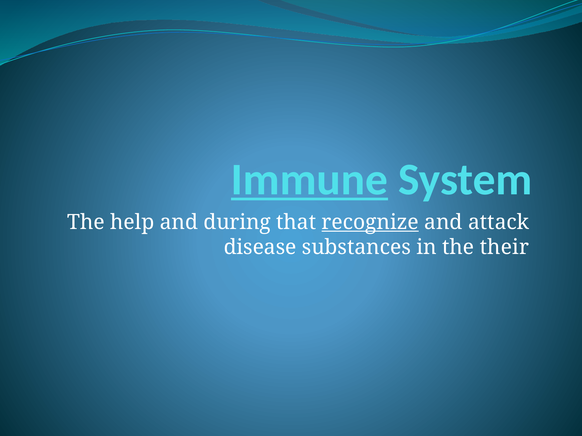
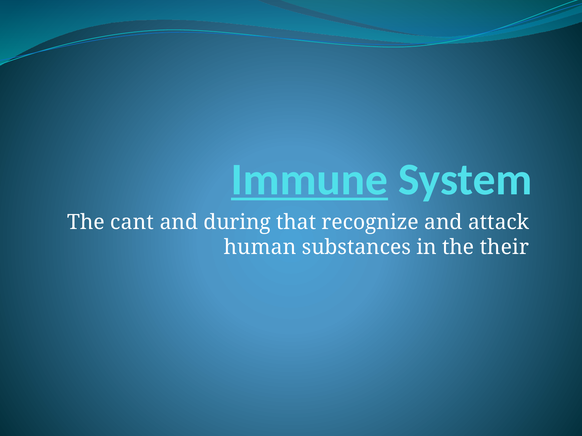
help: help -> cant (132, 222)
recognize underline: present -> none (370, 222)
disease: disease -> human (260, 248)
